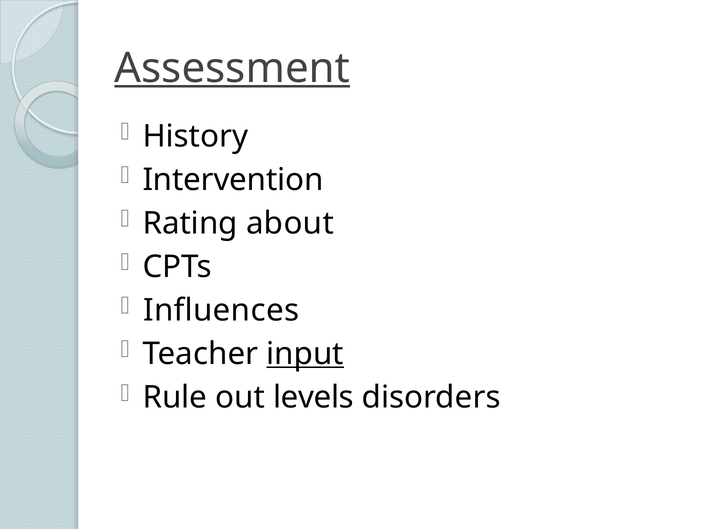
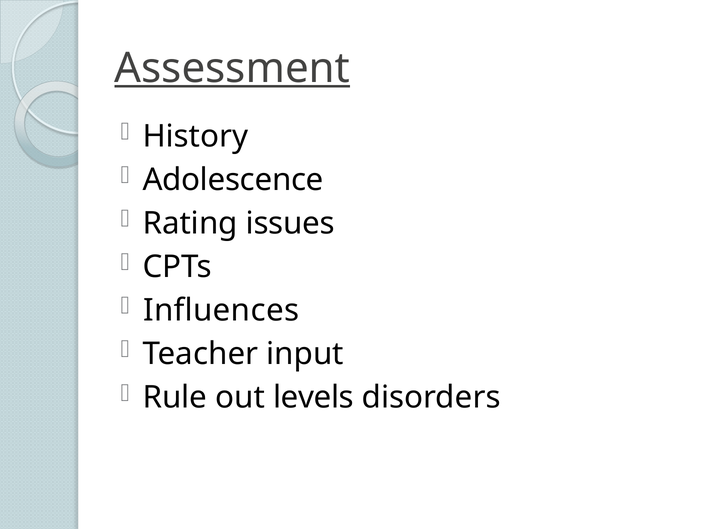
Intervention: Intervention -> Adolescence (233, 180)
about: about -> issues (290, 223)
input underline: present -> none (305, 354)
